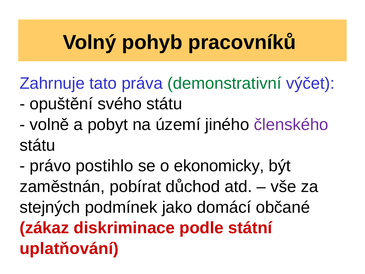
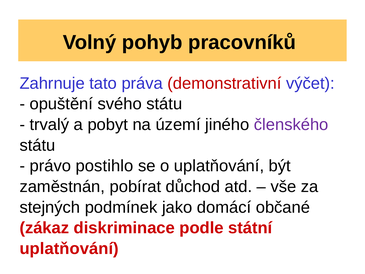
demonstrativní colour: green -> red (224, 83)
volně: volně -> trvalý (49, 124)
o ekonomicky: ekonomicky -> uplatňování (219, 166)
